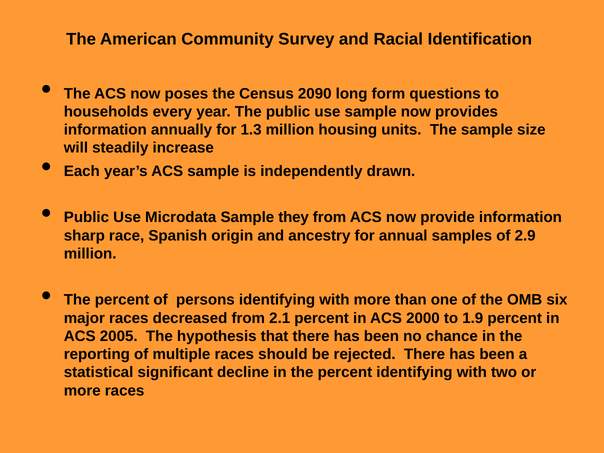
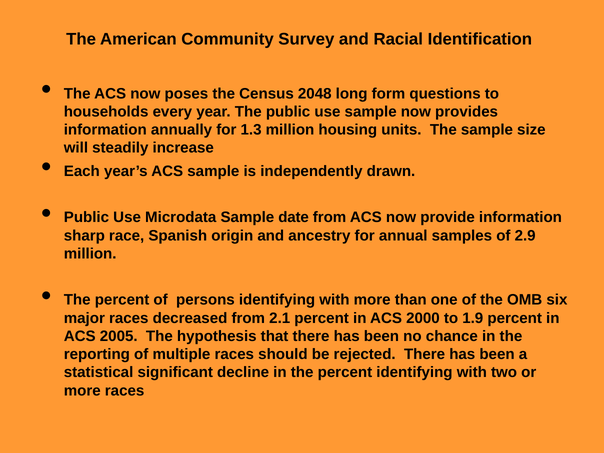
2090: 2090 -> 2048 (315, 94)
they: they -> date (294, 217)
